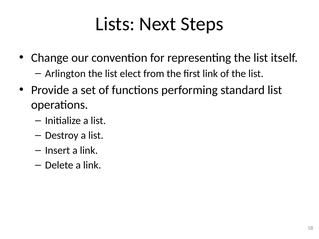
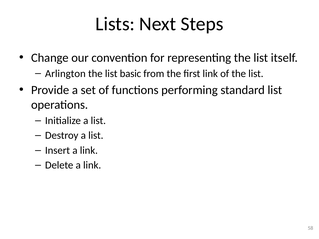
elect: elect -> basic (130, 74)
